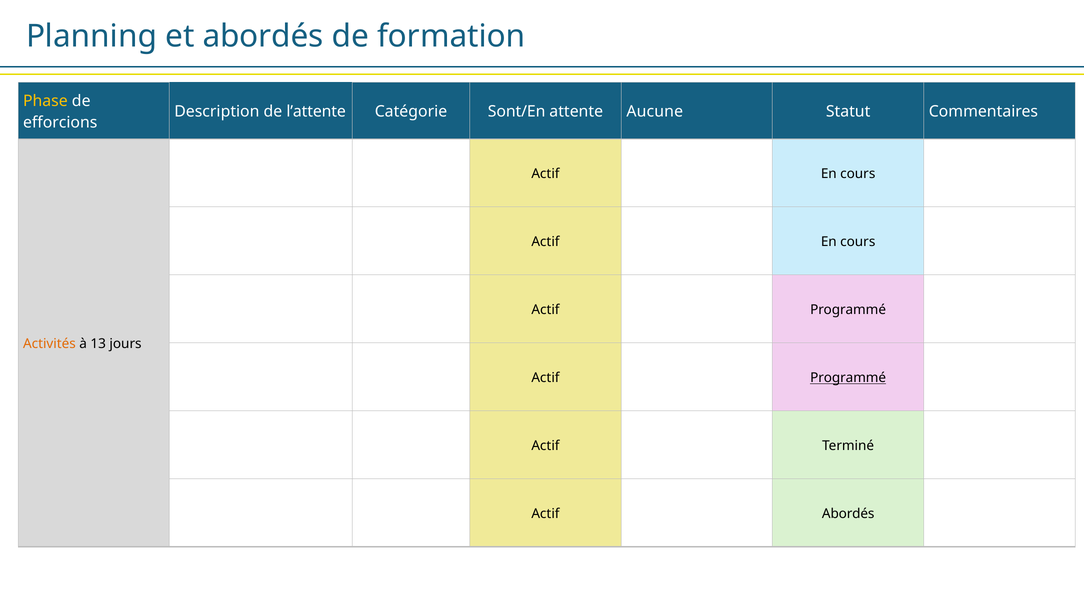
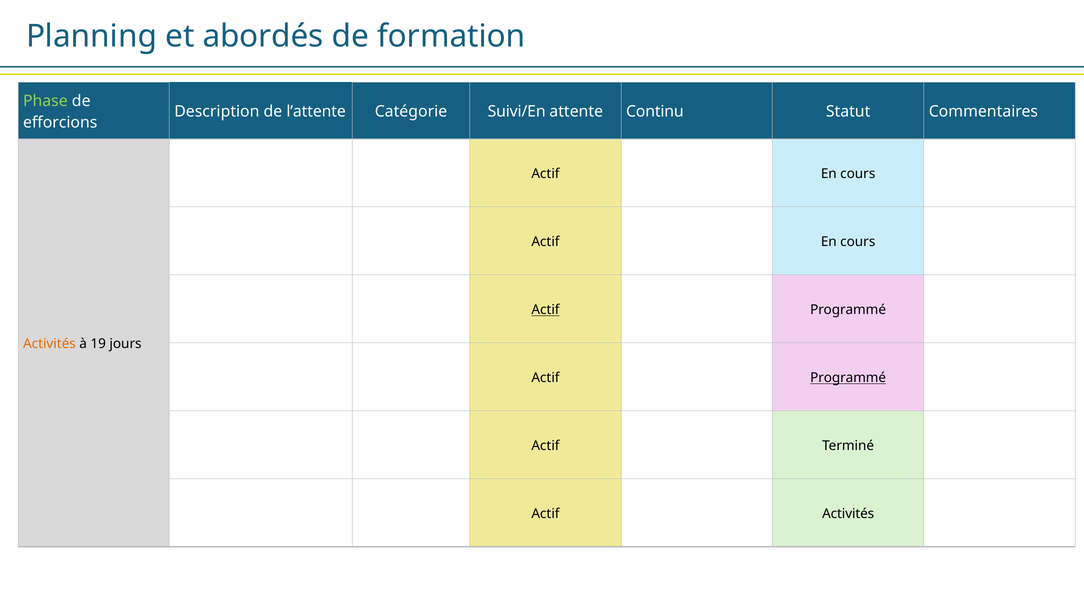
Phase colour: yellow -> light green (45, 101)
Sont/En: Sont/En -> Suivi/En (517, 112)
Aucune: Aucune -> Continu (655, 112)
Actif underline: none -> present (545, 310)
13: 13 -> 19 (98, 344)
Actif Abordés: Abordés -> Activités (848, 514)
